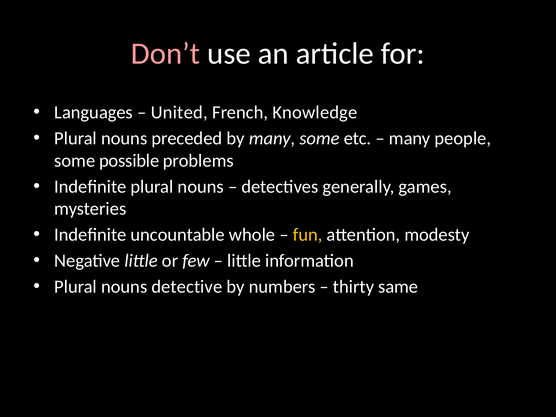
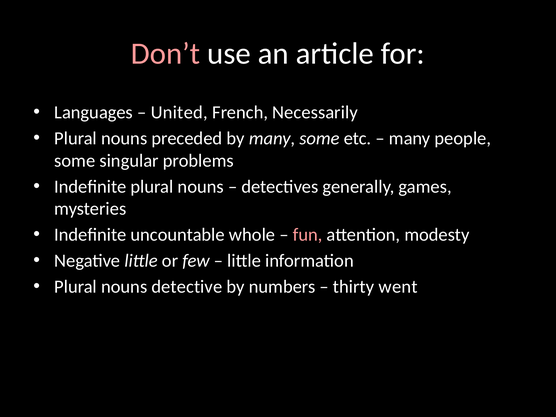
Knowledge: Knowledge -> Necessarily (315, 113)
possible: possible -> singular (129, 161)
fun colour: yellow -> pink (308, 235)
same: same -> went (398, 287)
